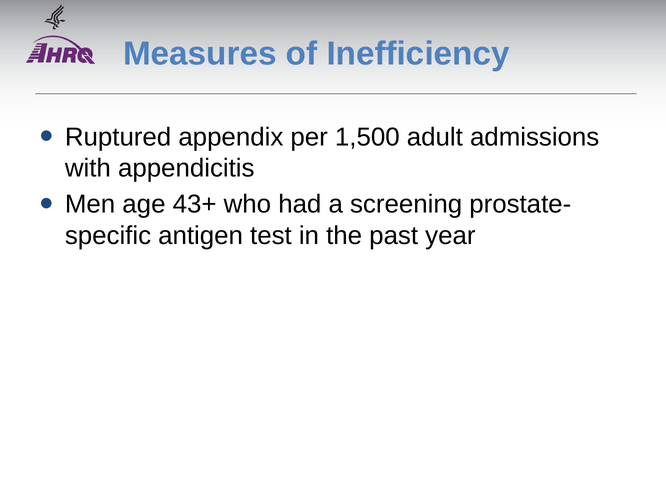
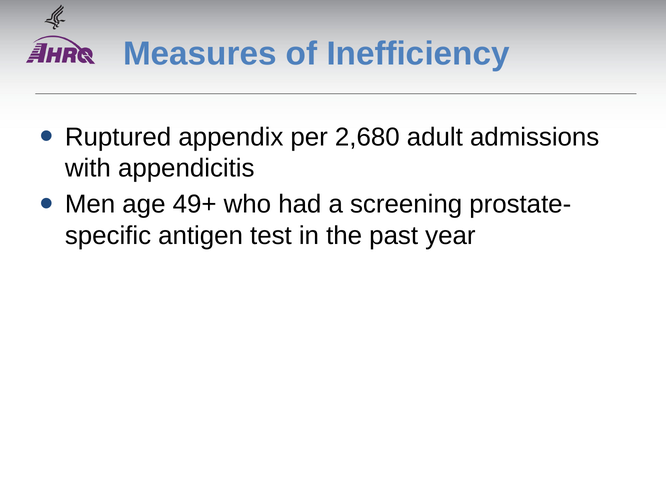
1,500: 1,500 -> 2,680 (367, 137)
43+: 43+ -> 49+ (195, 205)
